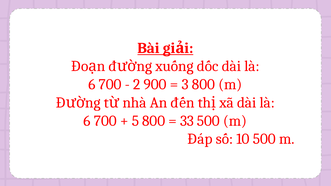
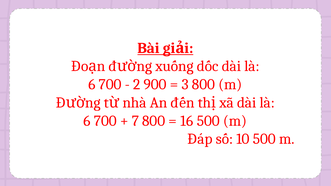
5: 5 -> 7 (135, 121)
33: 33 -> 16 (187, 121)
